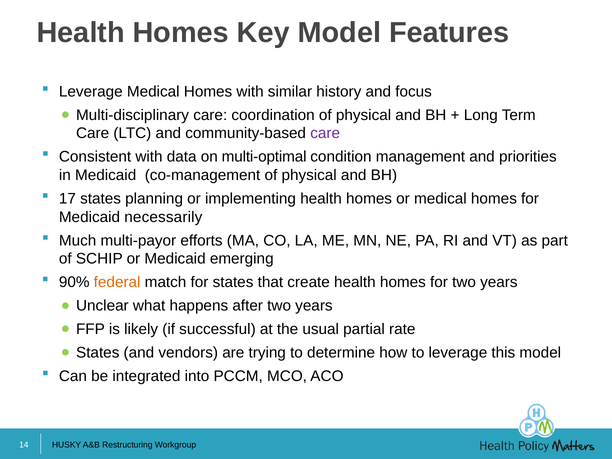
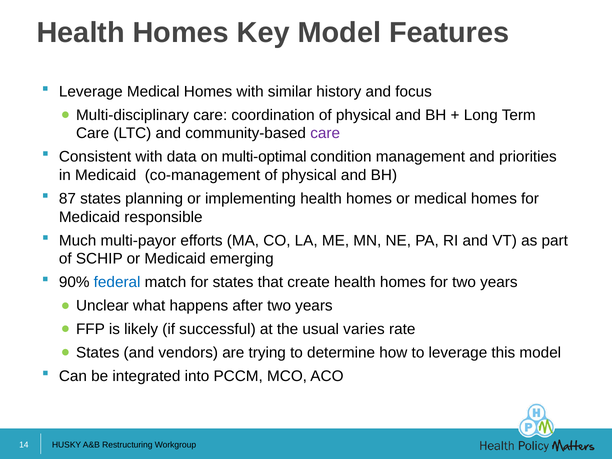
17: 17 -> 87 (67, 199)
necessarily: necessarily -> responsible (163, 217)
federal colour: orange -> blue (117, 282)
partial: partial -> varies (364, 329)
